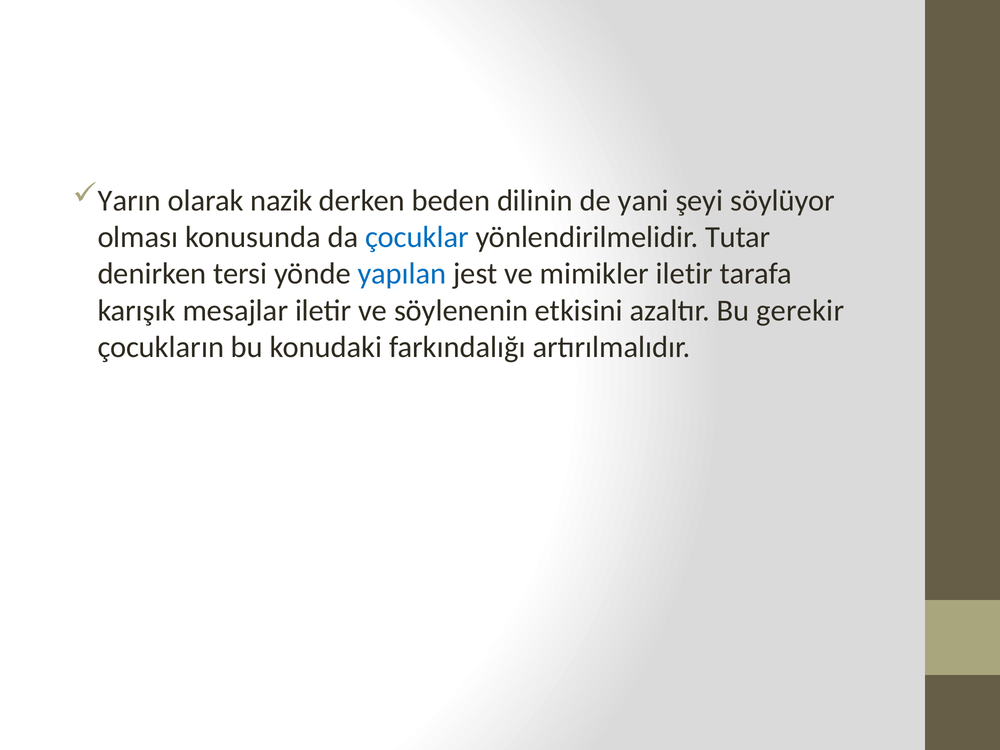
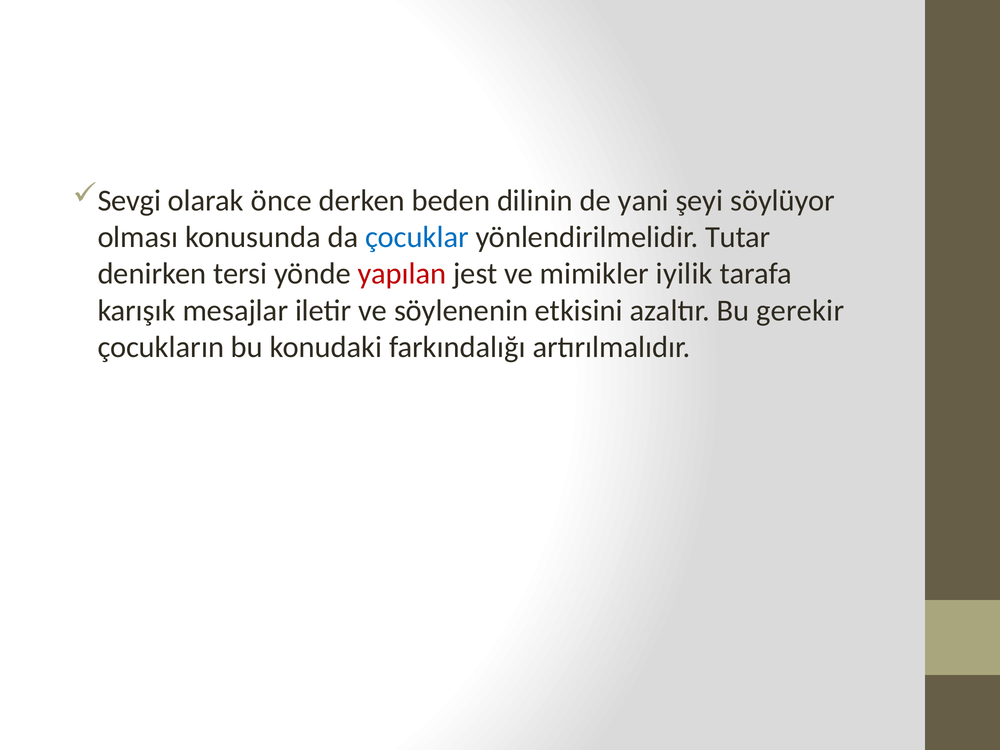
Yarın: Yarın -> Sevgi (129, 200)
nazik: nazik -> önce (281, 200)
yapılan colour: blue -> red (402, 274)
mimikler iletir: iletir -> iyilik (684, 274)
